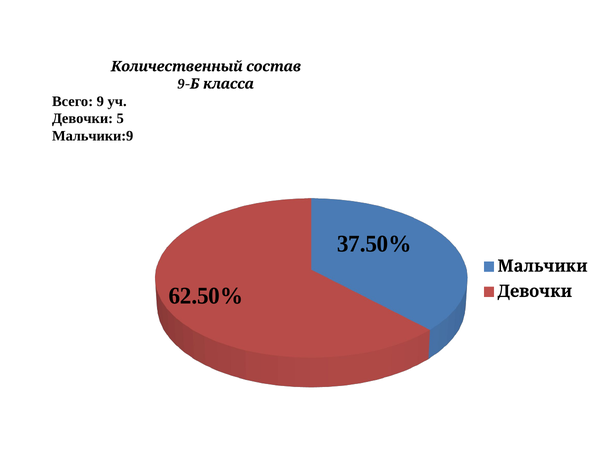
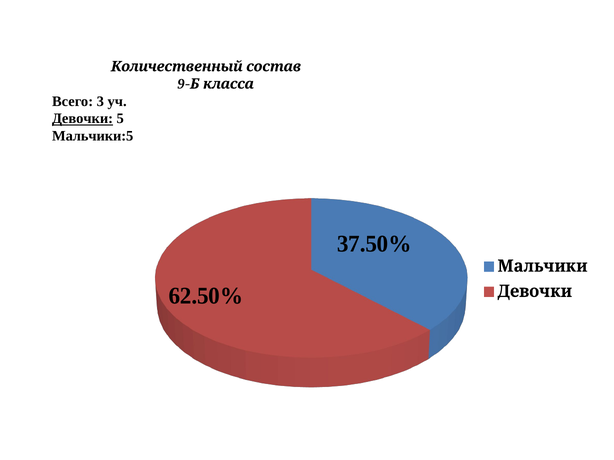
9: 9 -> 3 (100, 101)
Девочки underline: none -> present (83, 119)
Мальчики:9: Мальчики:9 -> Мальчики:5 (93, 136)
